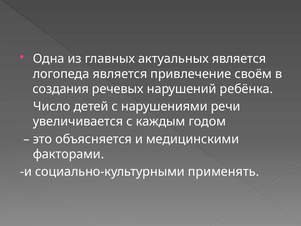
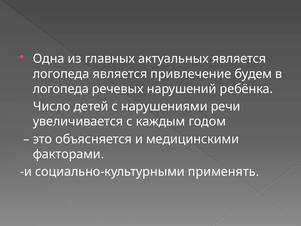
своём: своём -> будем (253, 74)
создания: создания -> логопеда (61, 89)
